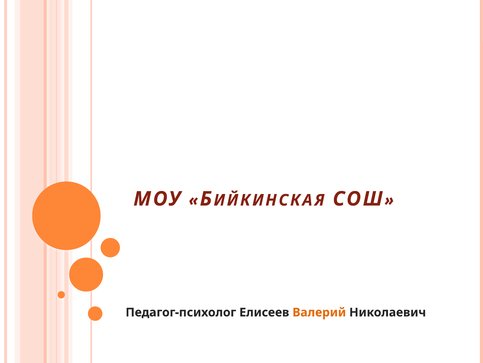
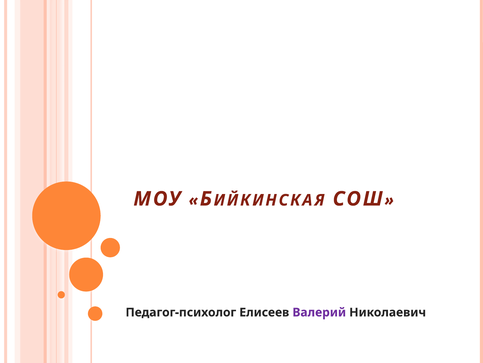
Валерий colour: orange -> purple (319, 312)
